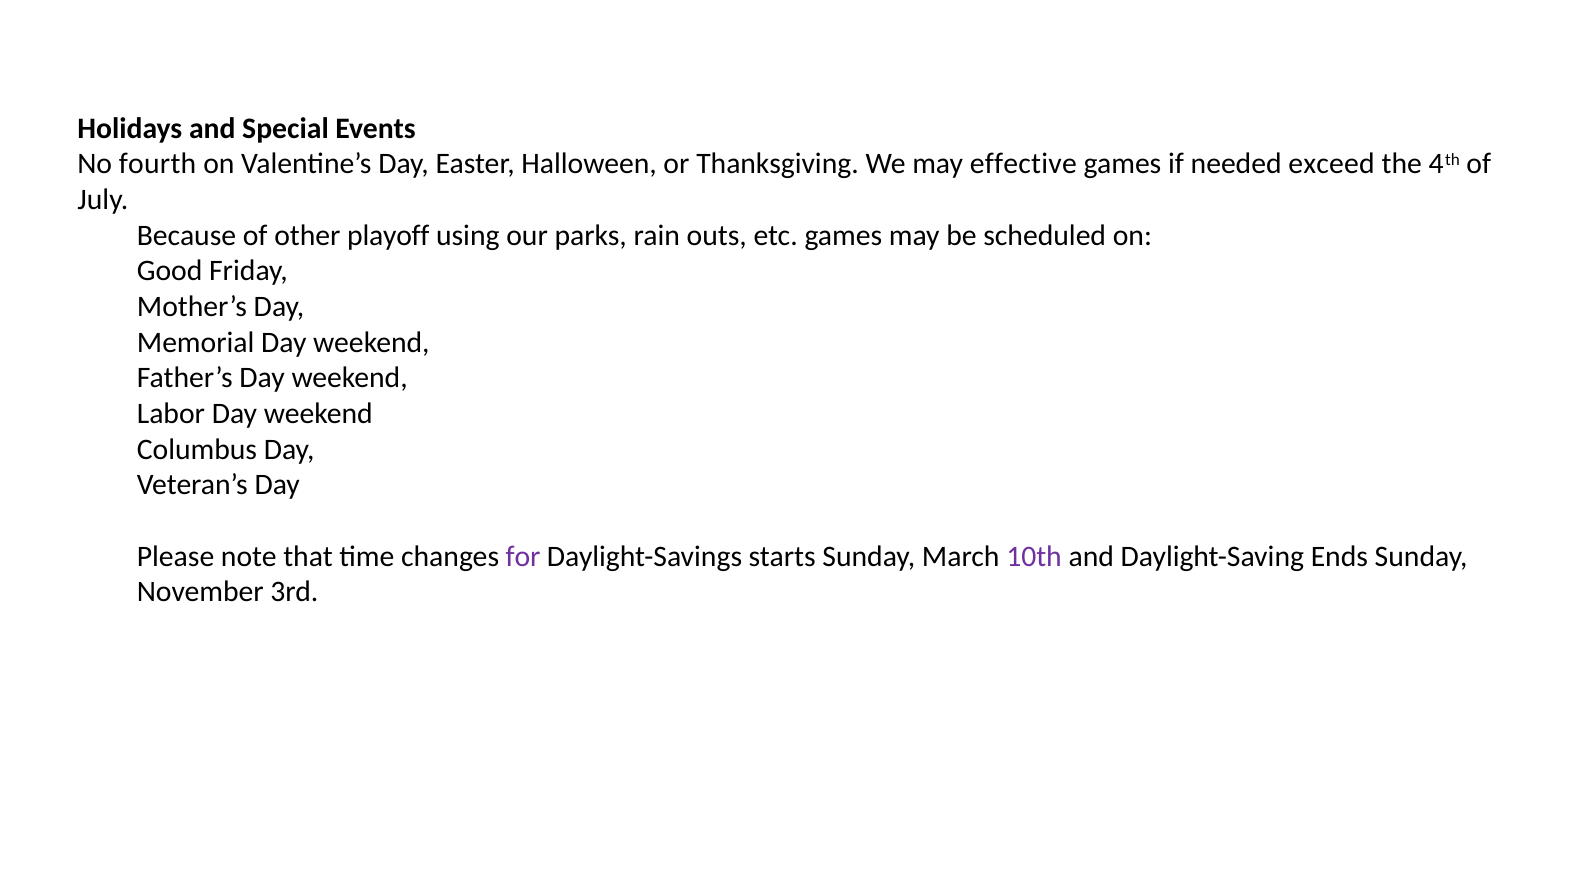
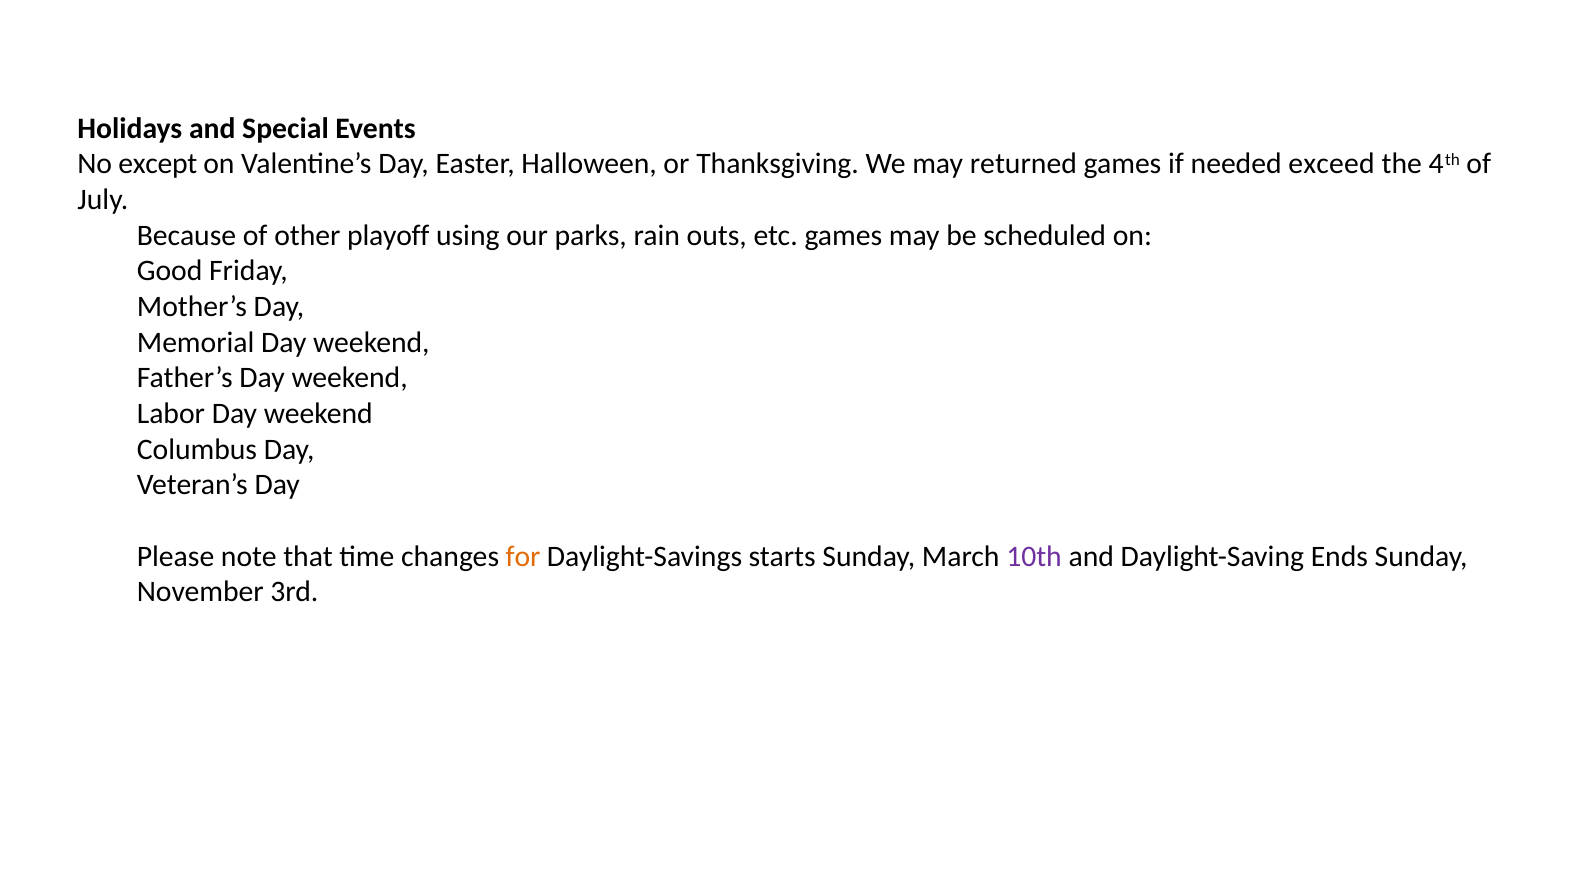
fourth: fourth -> except (158, 164)
effective: effective -> returned (1023, 164)
for colour: purple -> orange (523, 556)
